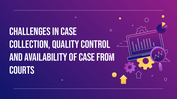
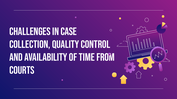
of case: case -> time (87, 58)
